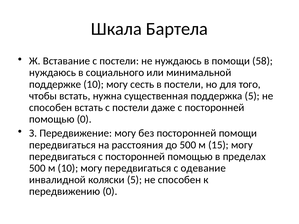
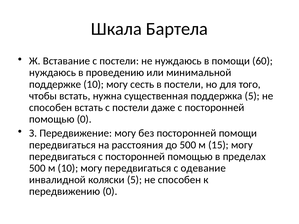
58: 58 -> 60 (263, 61)
социального: социального -> проведению (115, 73)
